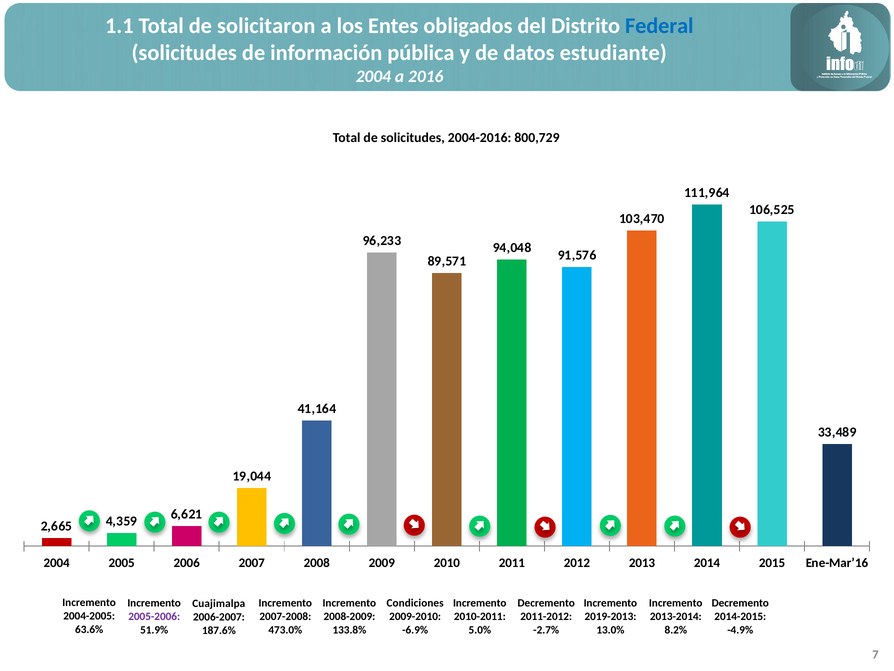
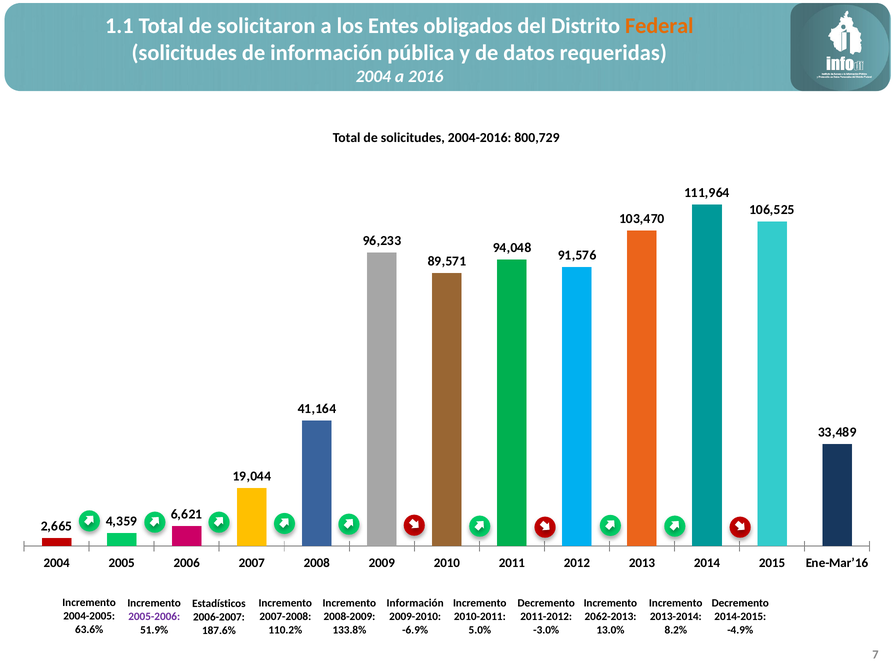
Federal colour: blue -> orange (659, 26)
estudiante: estudiante -> requeridas (613, 53)
Condiciones: Condiciones -> Información (415, 603)
Cuajimalpa: Cuajimalpa -> Estadísticos (219, 603)
2019-2013: 2019-2013 -> 2062-2013 (610, 616)
473.0%: 473.0% -> 110.2% (285, 630)
-2.7%: -2.7% -> -3.0% (546, 630)
